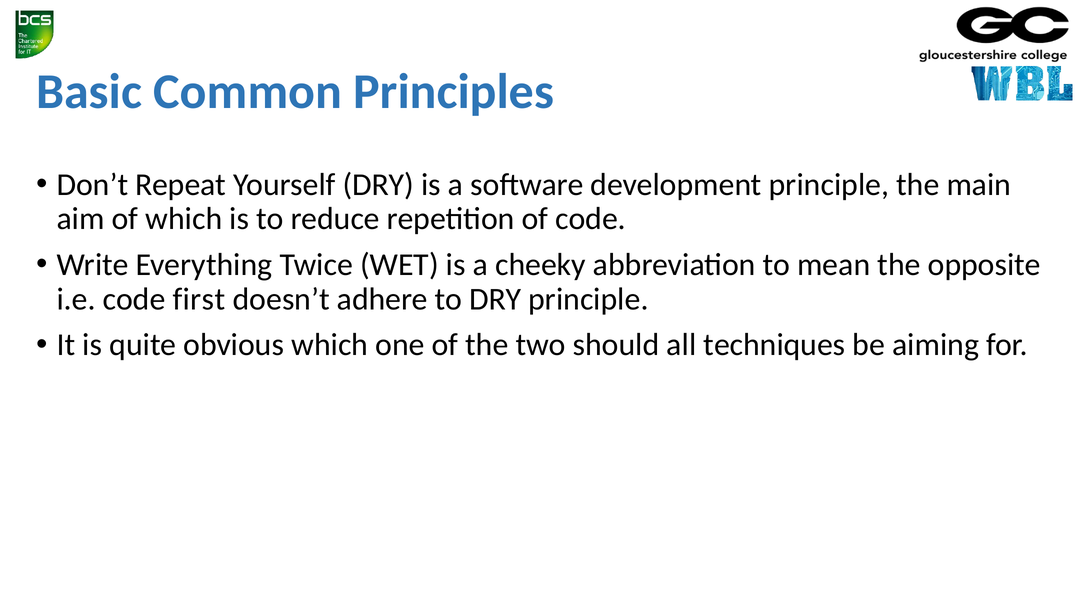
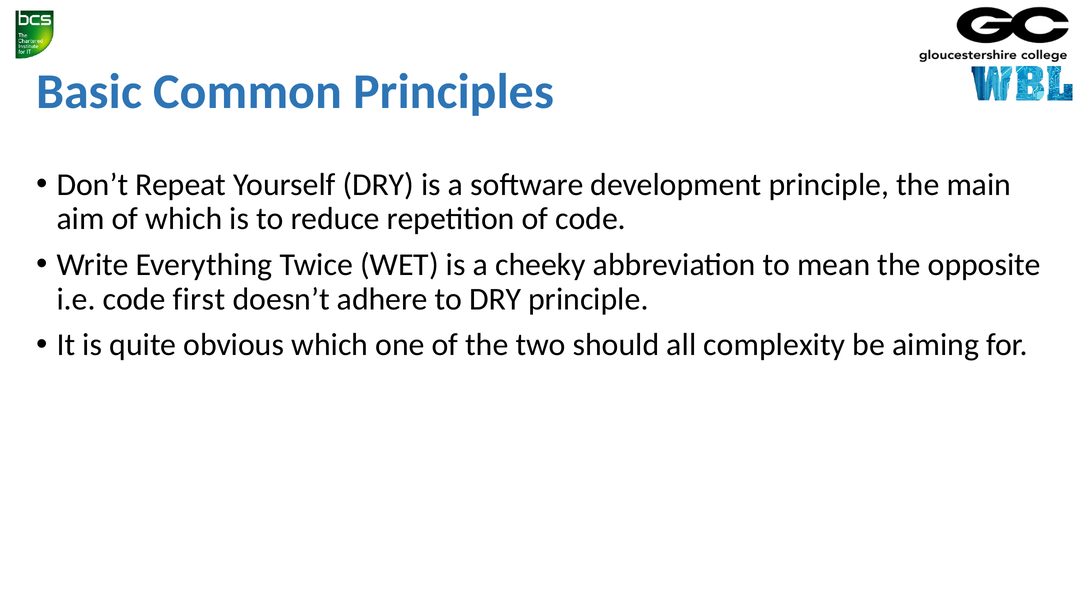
techniques: techniques -> complexity (774, 345)
